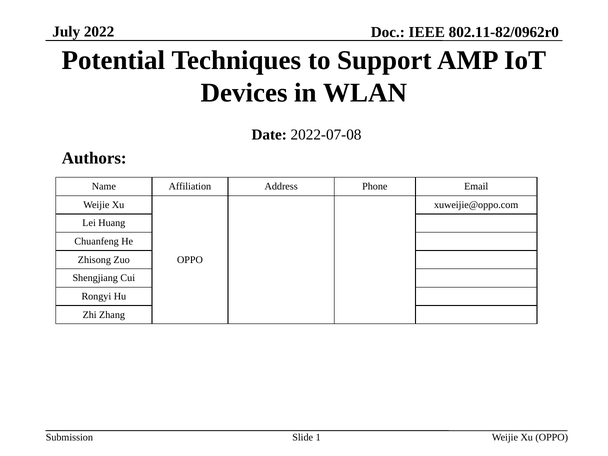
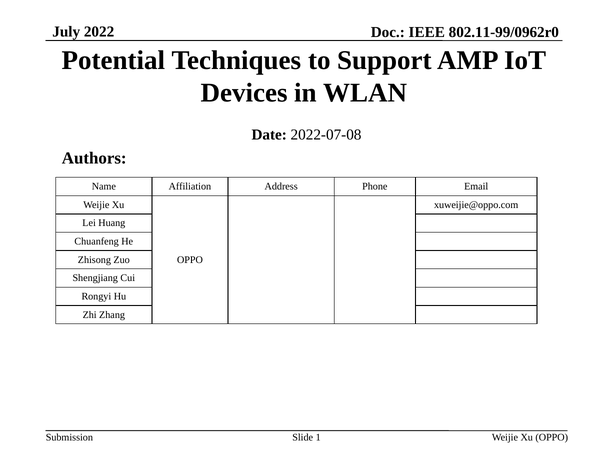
802.11-82/0962r0: 802.11-82/0962r0 -> 802.11-99/0962r0 (504, 32)
